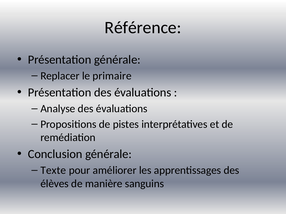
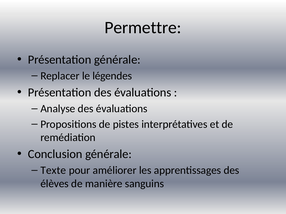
Référence: Référence -> Permettre (143, 28)
primaire: primaire -> légendes (112, 76)
